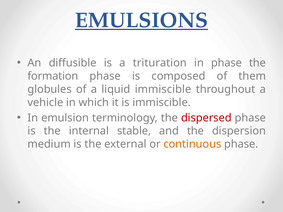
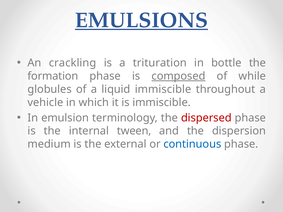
diffusible: diffusible -> crackling (73, 63)
in phase: phase -> bottle (226, 63)
composed underline: none -> present (178, 76)
them: them -> while (252, 76)
stable: stable -> tween (134, 131)
continuous colour: orange -> blue (192, 144)
